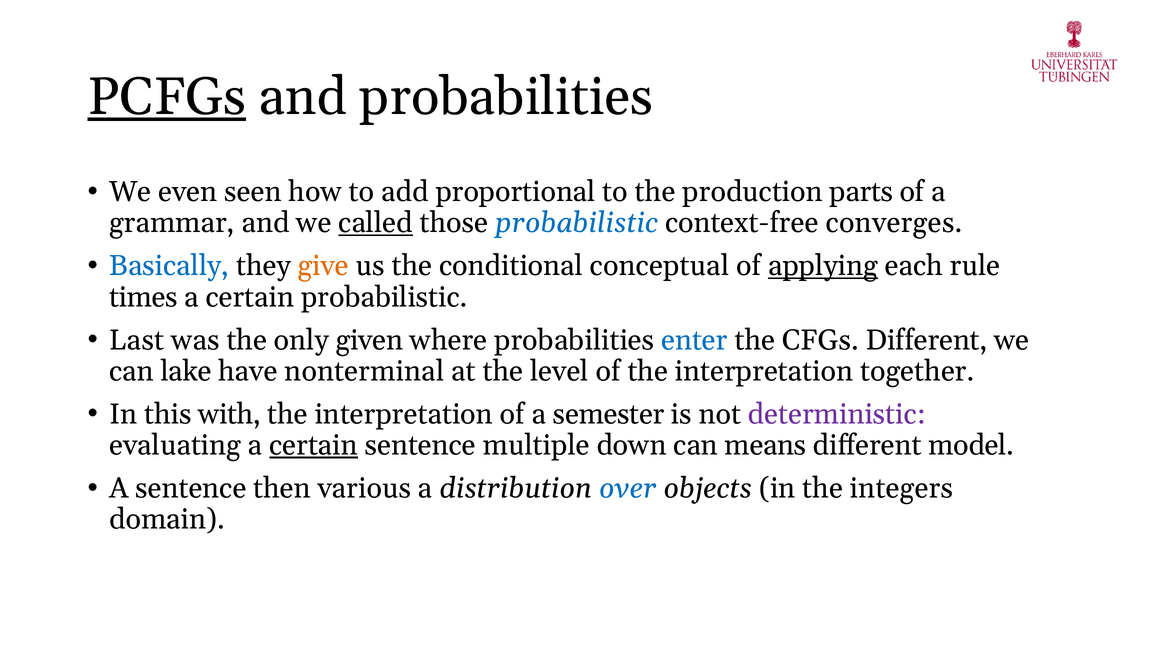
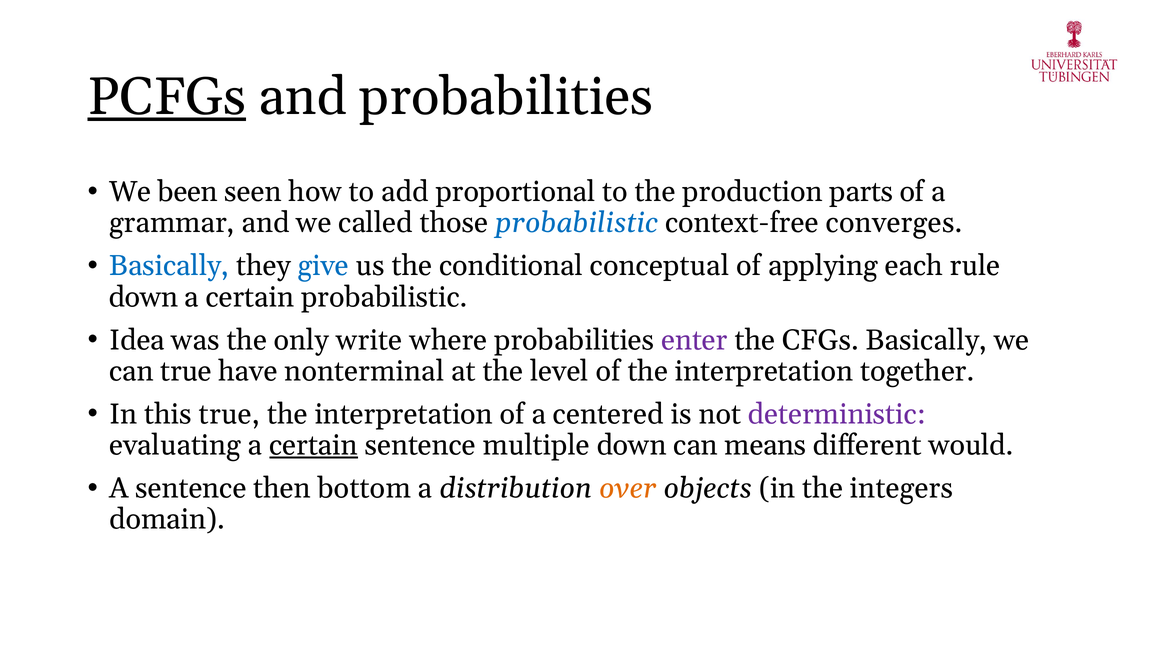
even: even -> been (188, 192)
called underline: present -> none (376, 223)
give colour: orange -> blue (323, 266)
applying underline: present -> none (823, 266)
times: times -> down (143, 297)
Last: Last -> Idea (137, 340)
given: given -> write (369, 340)
enter colour: blue -> purple (694, 340)
CFGs Different: Different -> Basically (926, 340)
can lake: lake -> true (186, 371)
this with: with -> true (229, 414)
semester: semester -> centered (608, 414)
model: model -> would (971, 445)
various: various -> bottom (364, 488)
over colour: blue -> orange (628, 488)
